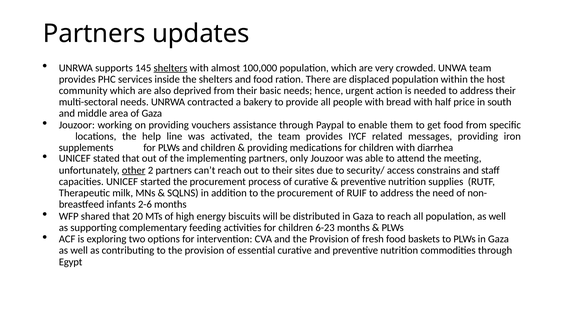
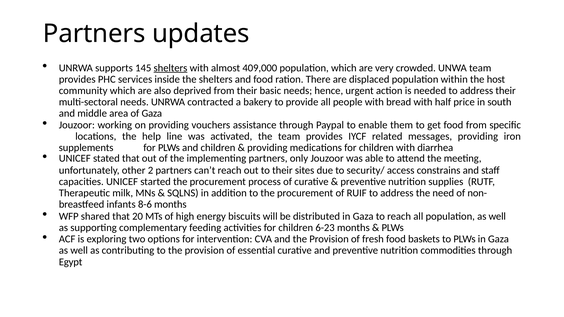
100,000: 100,000 -> 409,000 (260, 68)
other underline: present -> none (134, 170)
2-6: 2-6 -> 8-6 (145, 205)
